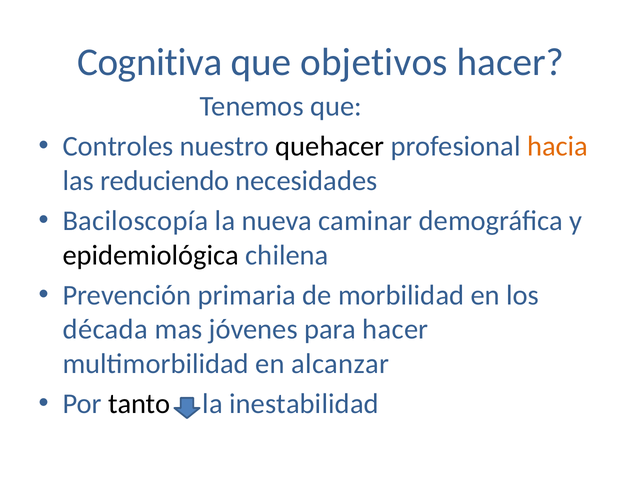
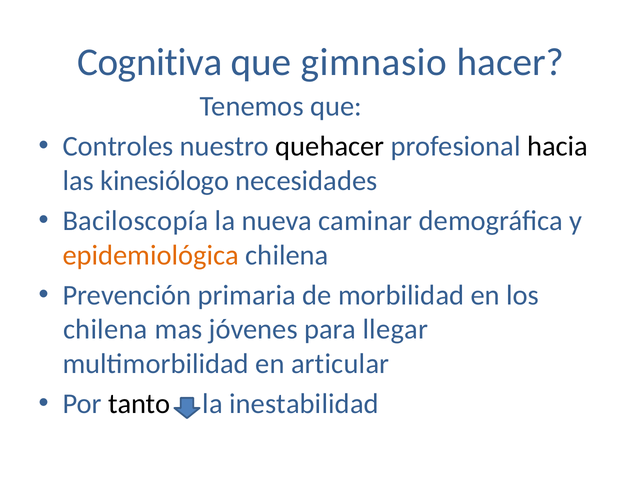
objetivos: objetivos -> gimnasio (374, 62)
hacia colour: orange -> black (557, 146)
reduciendo: reduciendo -> kinesiólogo (165, 181)
epidemiológica colour: black -> orange (151, 255)
década: década -> chilena (105, 329)
para hacer: hacer -> llegar (395, 329)
alcanzar: alcanzar -> articular (340, 363)
